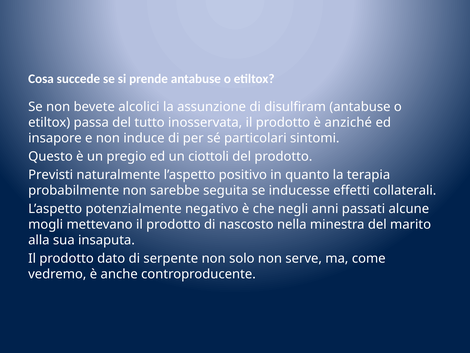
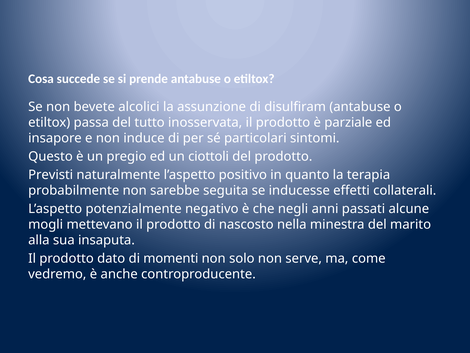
anziché: anziché -> parziale (348, 122)
serpente: serpente -> momenti (171, 258)
